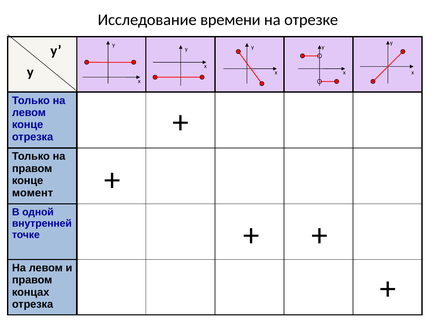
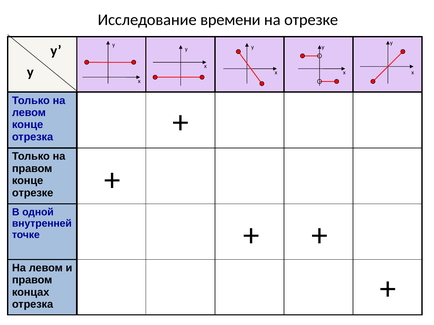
момент: момент -> отрезке (33, 193)
